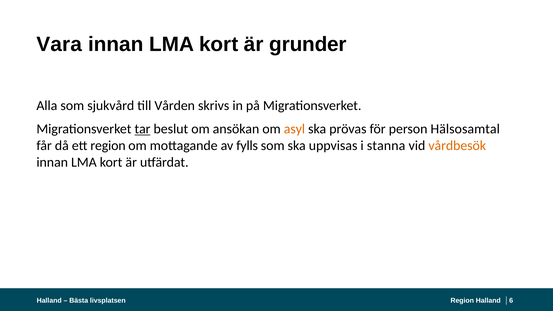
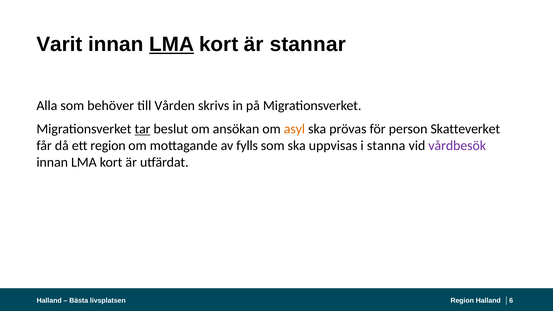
Vara: Vara -> Varit (59, 44)
LMA underline: none -> present (172, 44)
grunder: grunder -> stannar (308, 44)
sjukvård: sjukvård -> behöver (111, 106)
Hälsosamtal: Hälsosamtal -> Skatteverket (465, 129)
vårdbesök colour: orange -> purple (457, 146)
